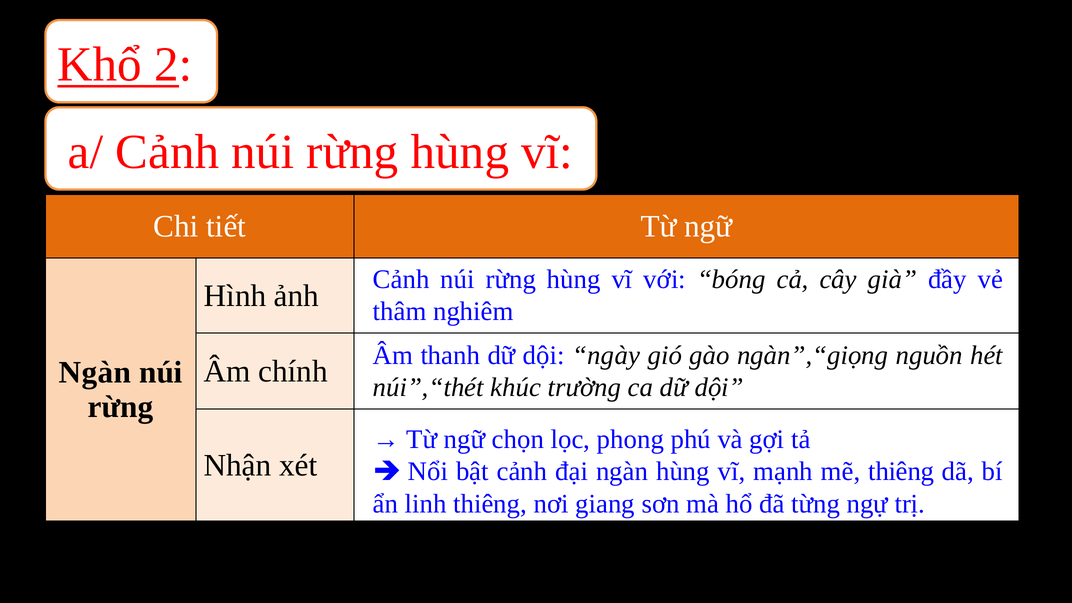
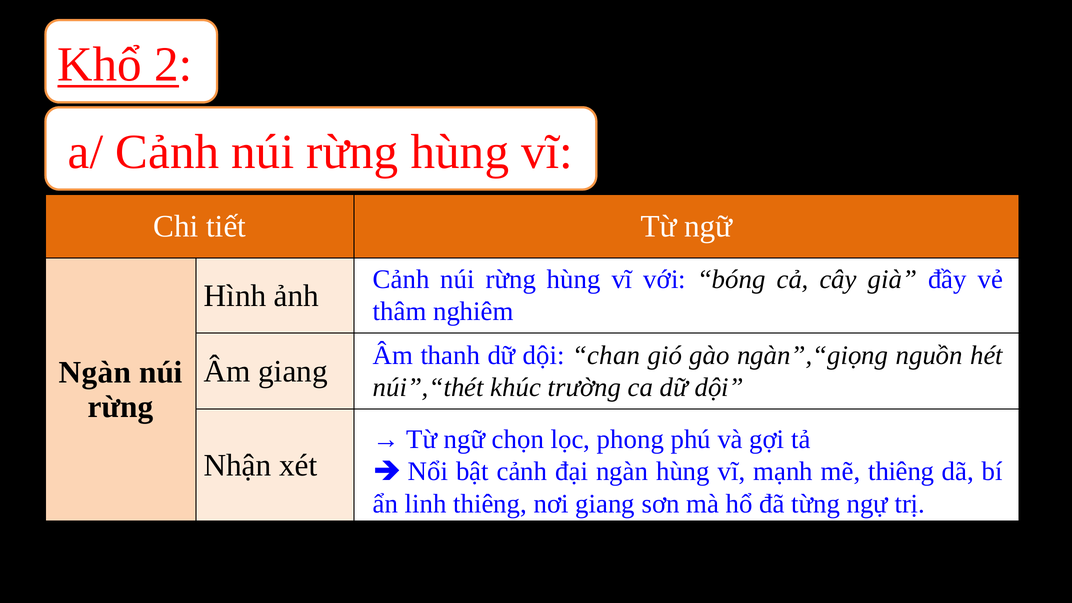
ngày: ngày -> chan (606, 355)
Âm chính: chính -> giang (293, 371)
